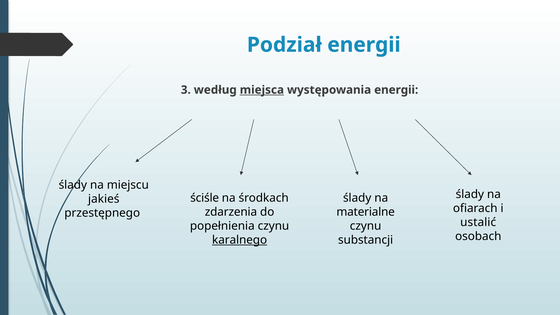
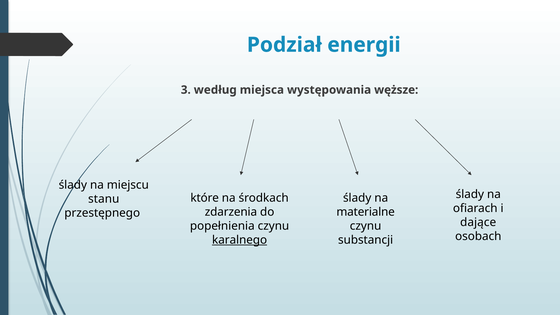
miejsca underline: present -> none (262, 90)
występowania energii: energii -> węższe (396, 90)
ściśle: ściśle -> które (205, 198)
jakieś: jakieś -> stanu (104, 199)
ustalić: ustalić -> dające (478, 222)
